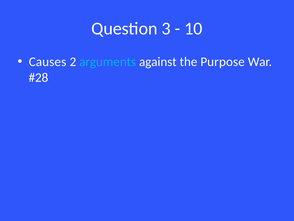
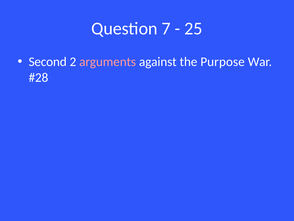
3: 3 -> 7 (166, 28)
10: 10 -> 25 (193, 28)
Causes: Causes -> Second (48, 62)
arguments colour: light blue -> pink (108, 62)
